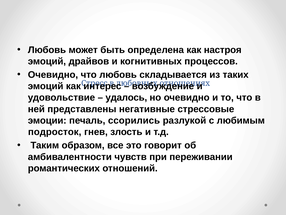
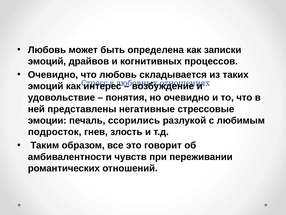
настроя: настроя -> записки (223, 50)
удалось: удалось -> понятия (126, 97)
